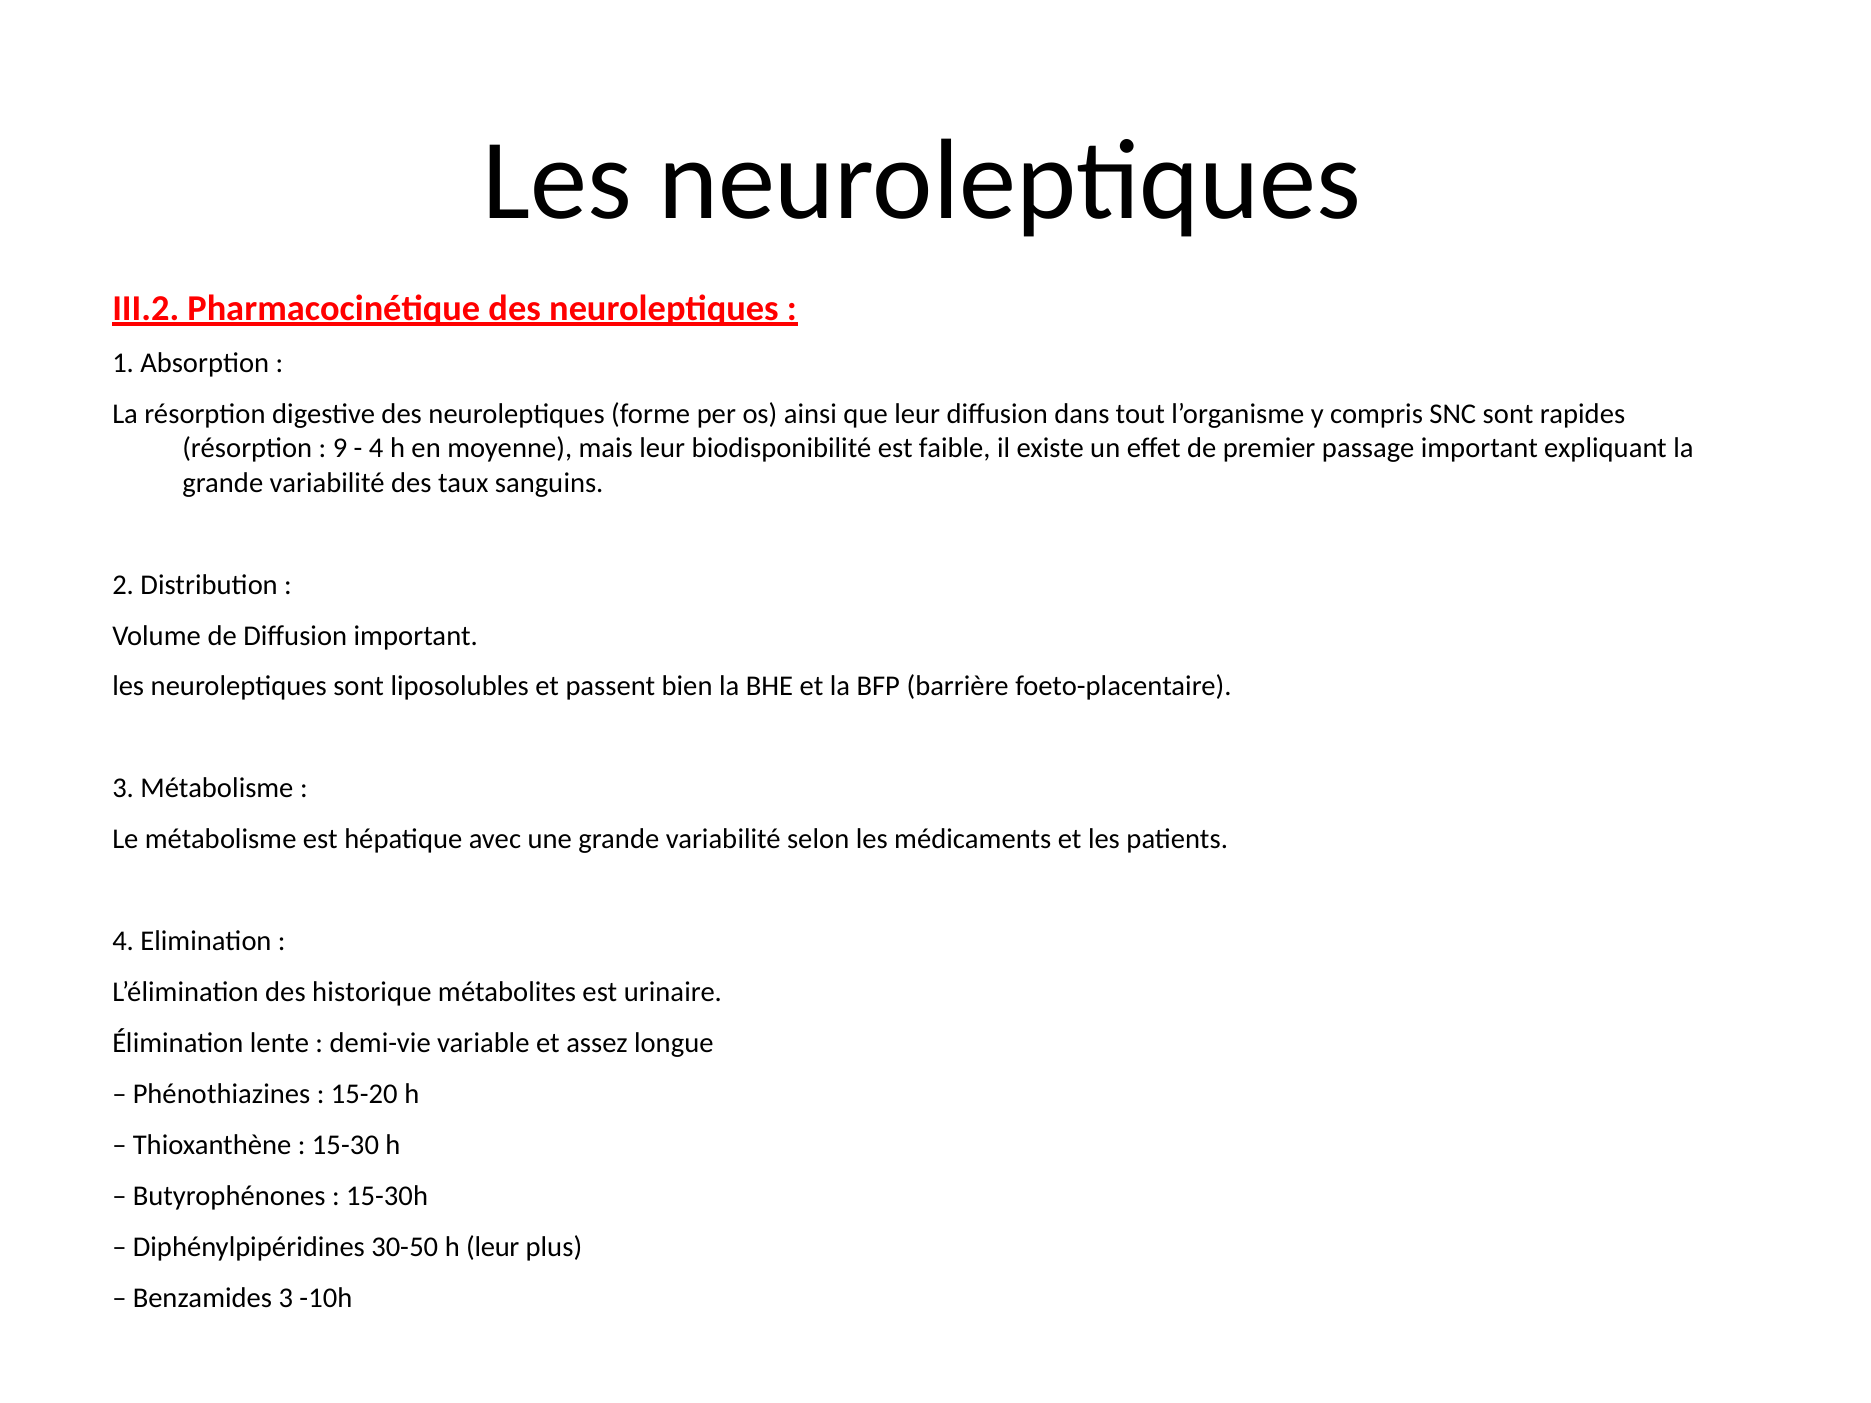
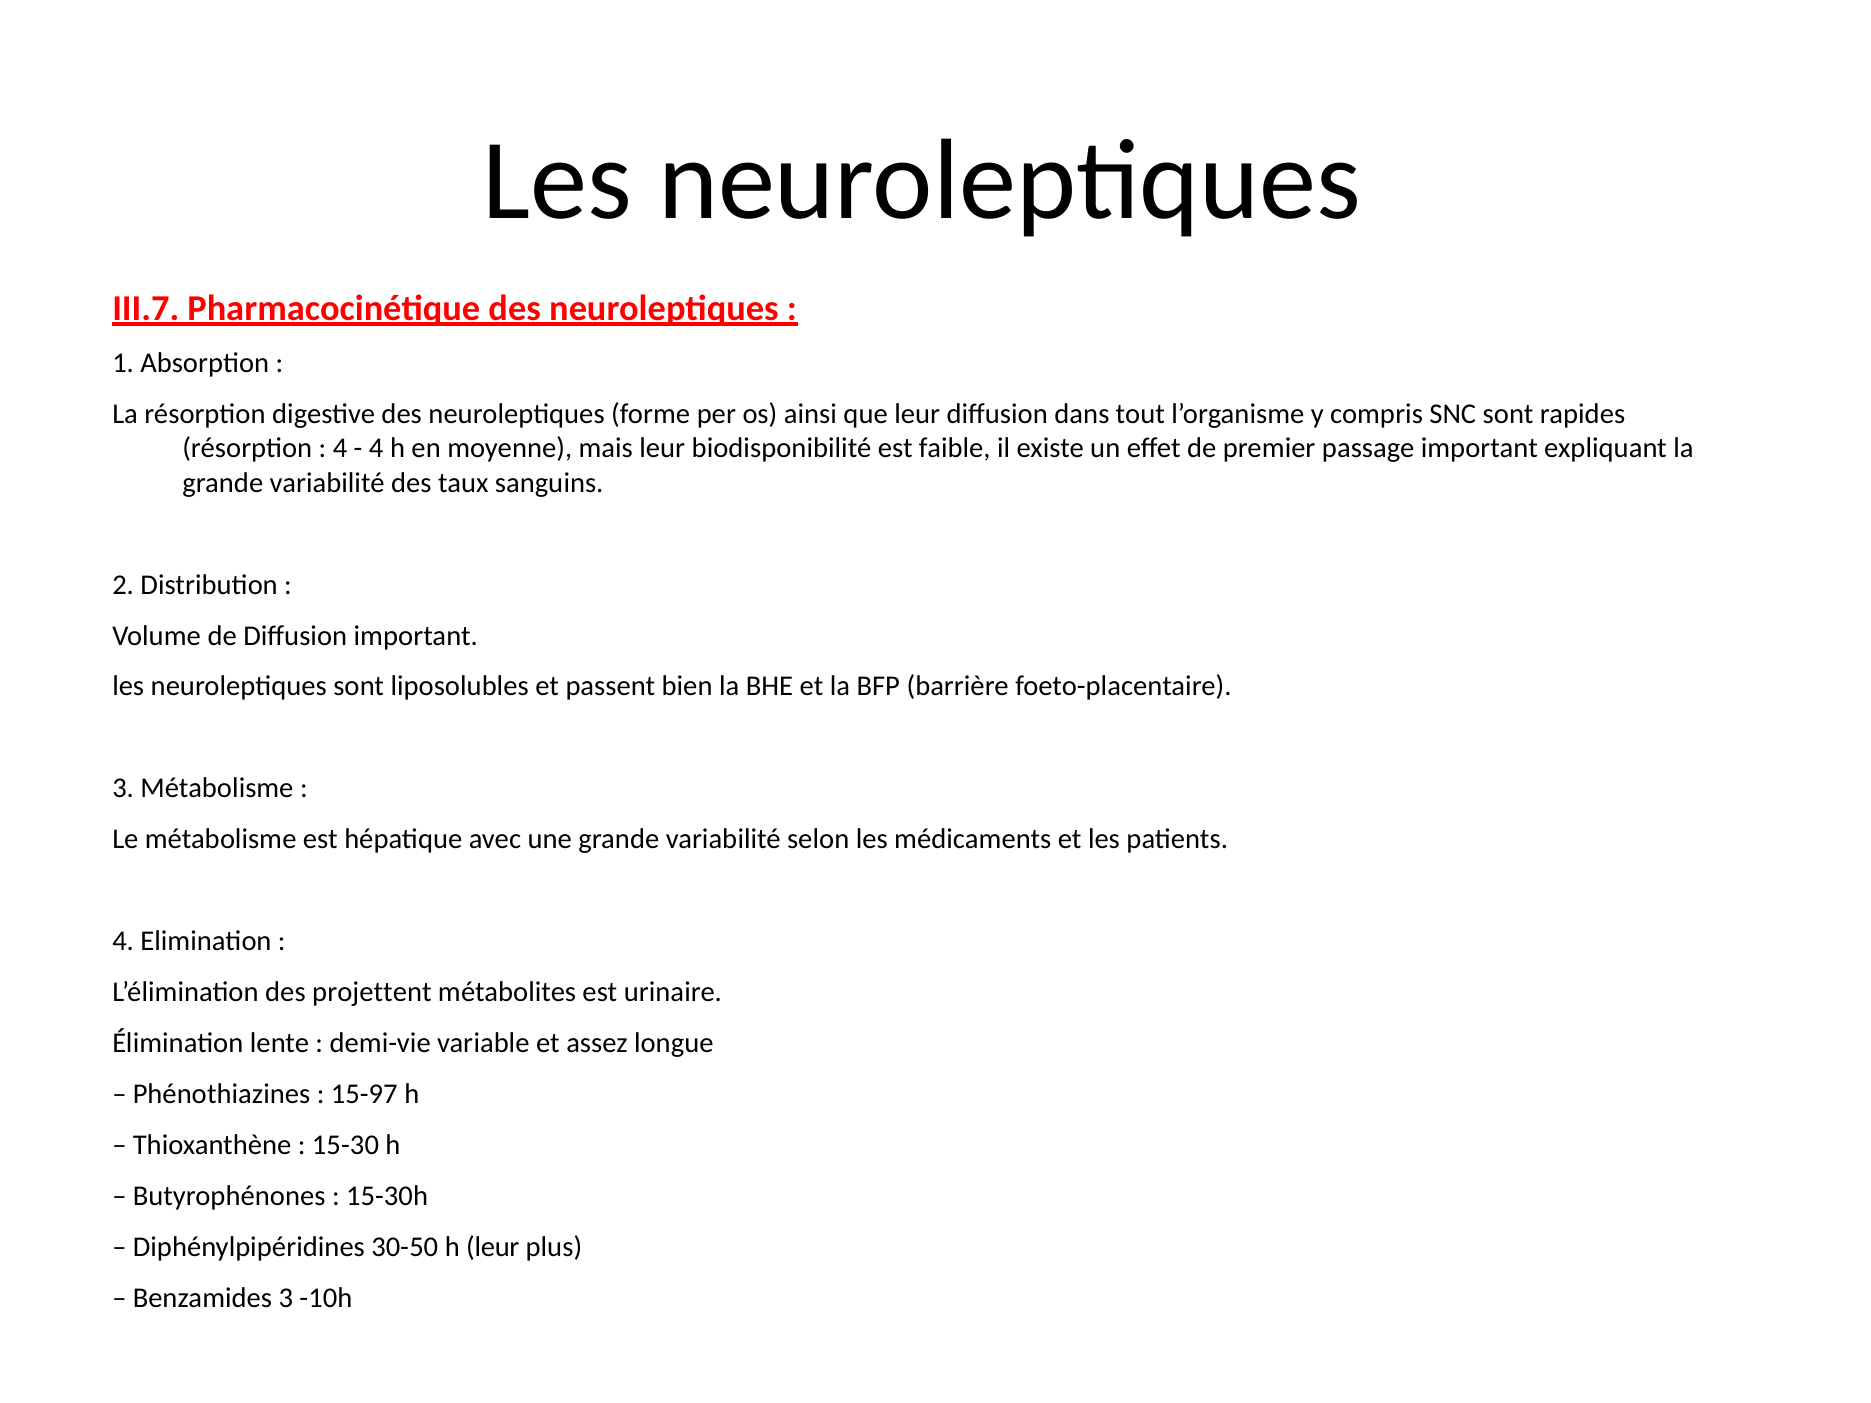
III.2: III.2 -> III.7 (146, 308)
9: 9 -> 4 (340, 448)
historique: historique -> projettent (372, 993)
15-20: 15-20 -> 15-97 (364, 1094)
